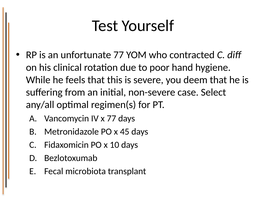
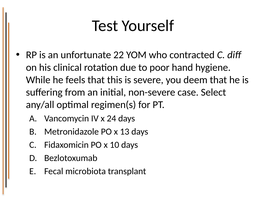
unfortunate 77: 77 -> 22 (119, 55)
x 77: 77 -> 24 (111, 118)
45: 45 -> 13 (125, 131)
